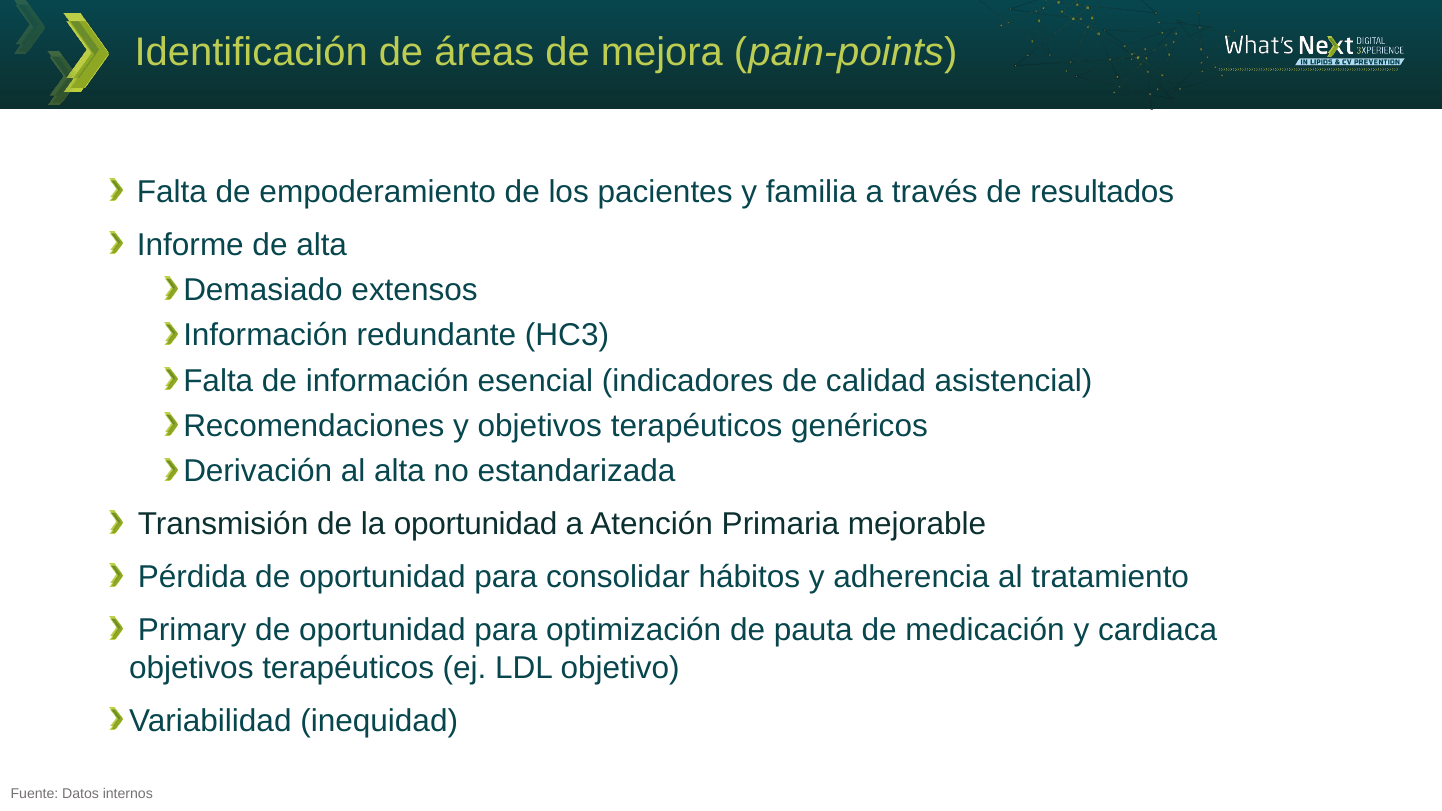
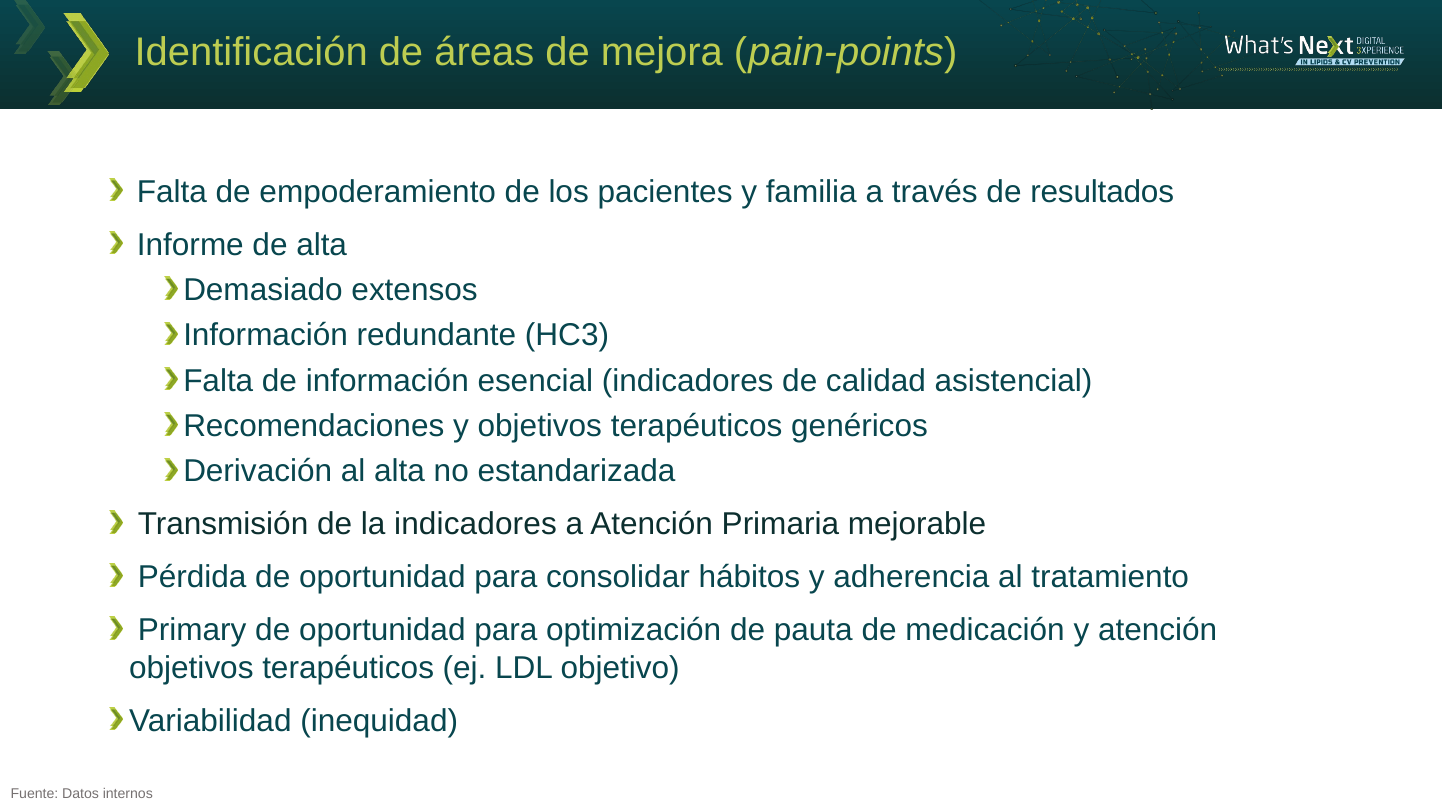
la oportunidad: oportunidad -> indicadores (475, 525)
y cardiaca: cardiaca -> atención (1158, 630)
